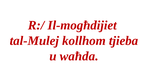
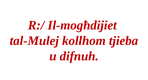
waħda: waħda -> difnuh (79, 56)
